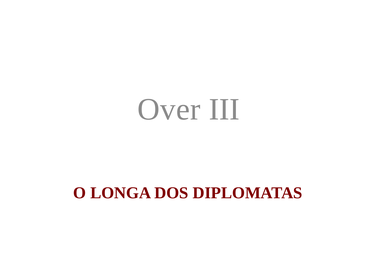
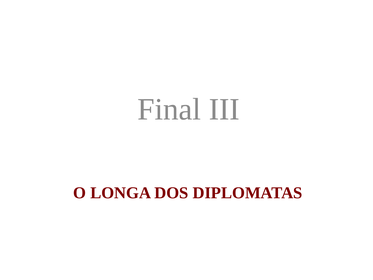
Over: Over -> Final (169, 109)
